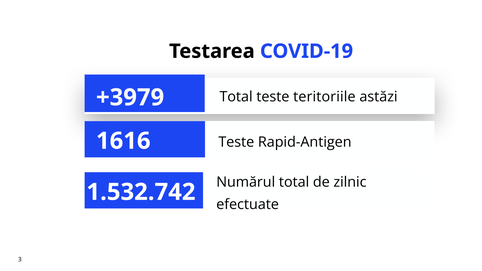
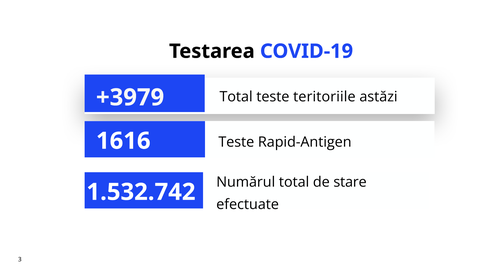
zilnic: zilnic -> stare (350, 182)
